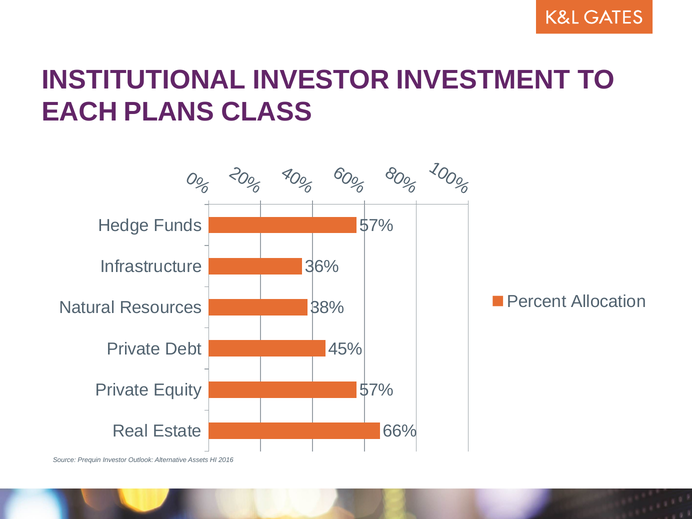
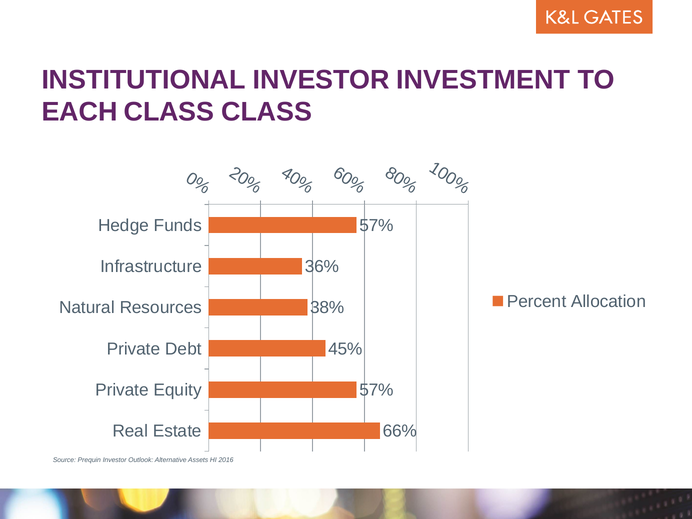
EACH PLANS: PLANS -> CLASS (169, 112)
